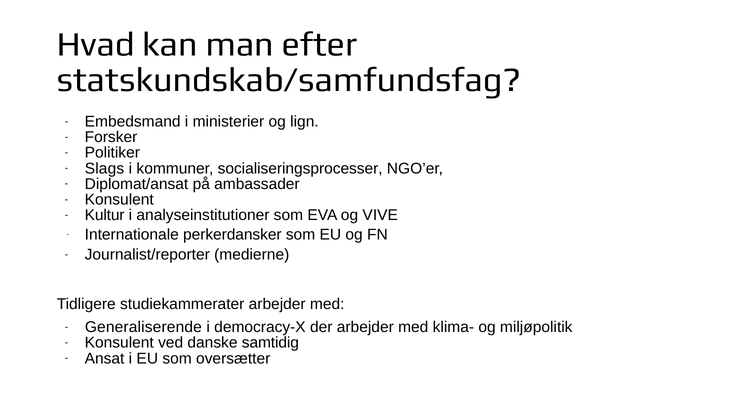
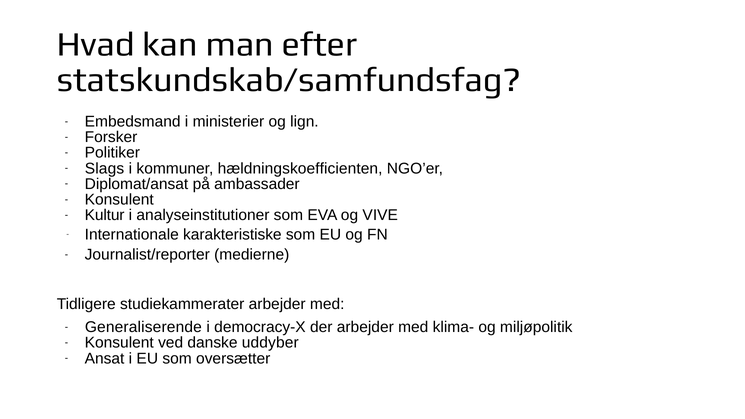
socialiseringsprocesser: socialiseringsprocesser -> hældningskoefficienten (300, 168)
perkerdansker: perkerdansker -> karakteristiske (232, 235)
samtidig: samtidig -> uddyber (270, 343)
